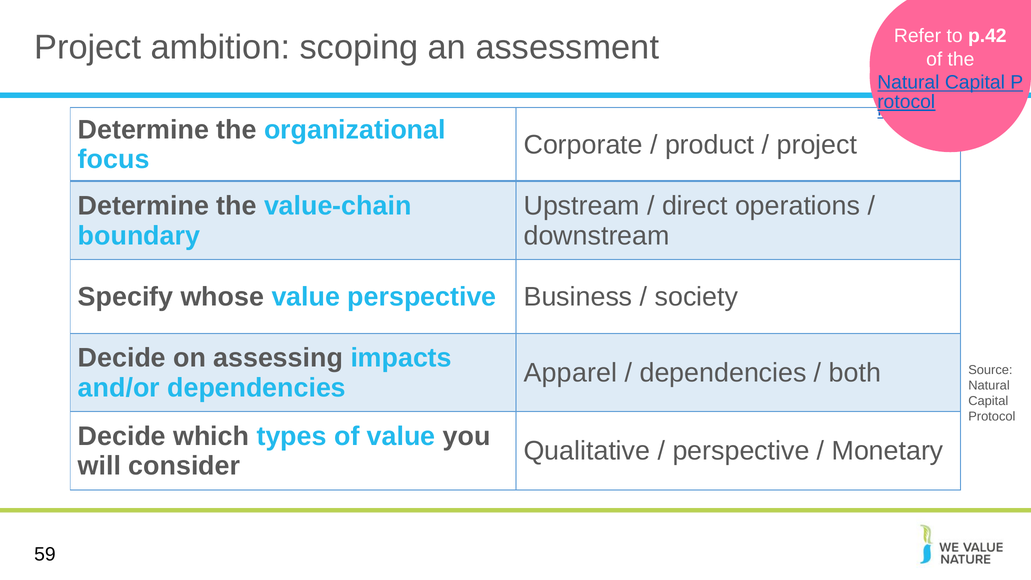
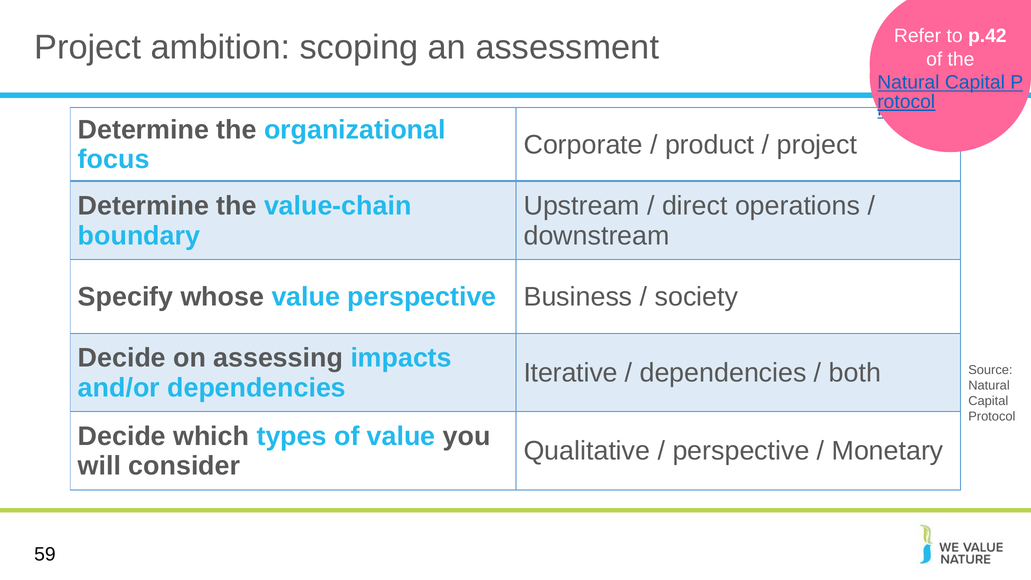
Apparel: Apparel -> Iterative (571, 373)
